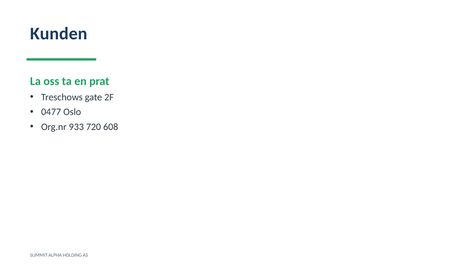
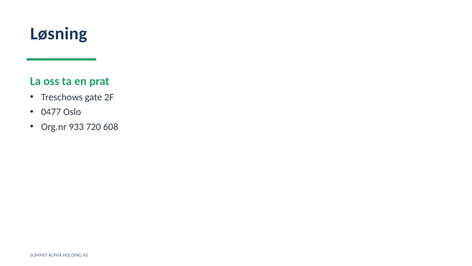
Kunden: Kunden -> Løsning (59, 34)
